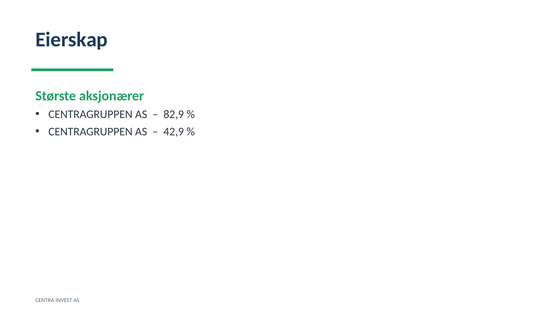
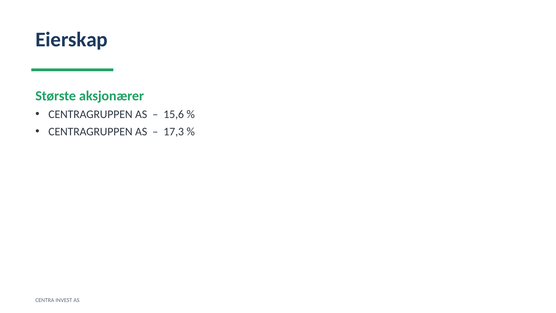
82,9: 82,9 -> 15,6 (174, 114)
42,9: 42,9 -> 17,3 (174, 132)
